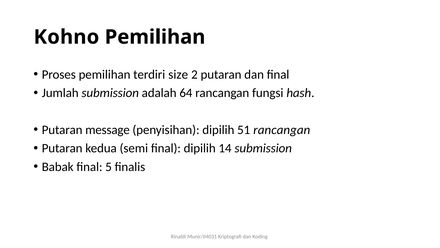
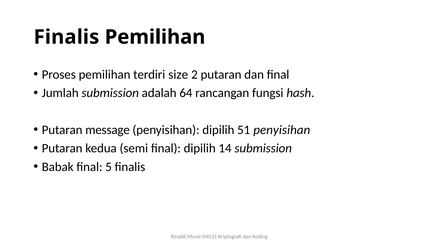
Kohno: Kohno -> Finalis (66, 37)
51 rancangan: rancangan -> penyisihan (282, 130)
